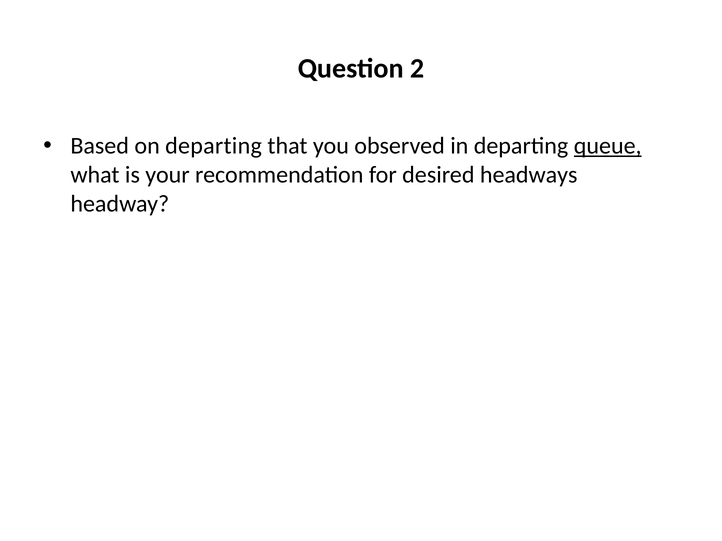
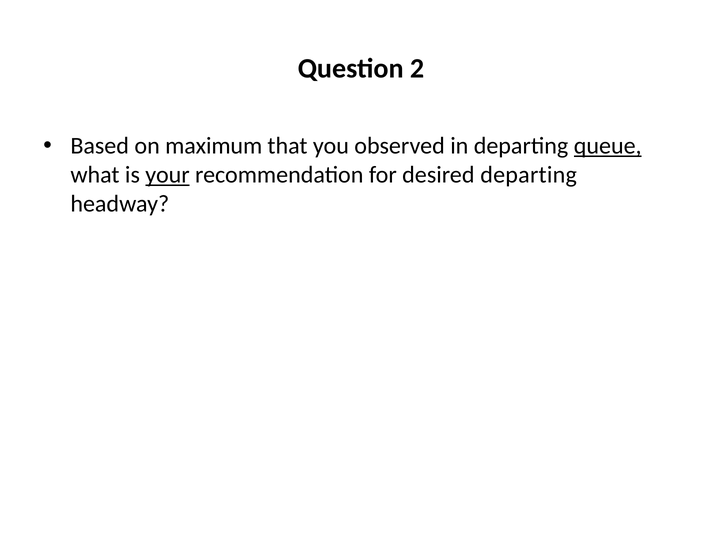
on departing: departing -> maximum (214, 146)
your underline: none -> present (167, 175)
desired headways: headways -> departing (529, 175)
